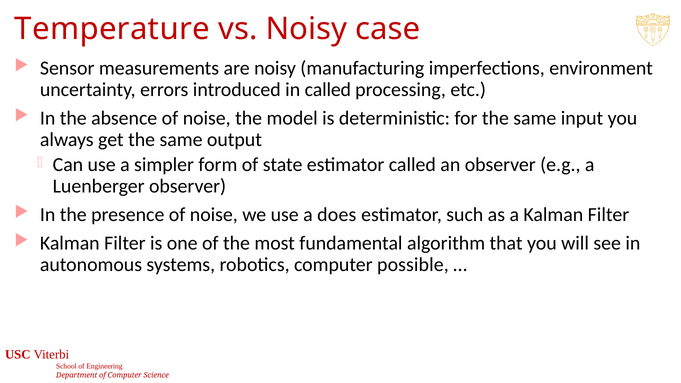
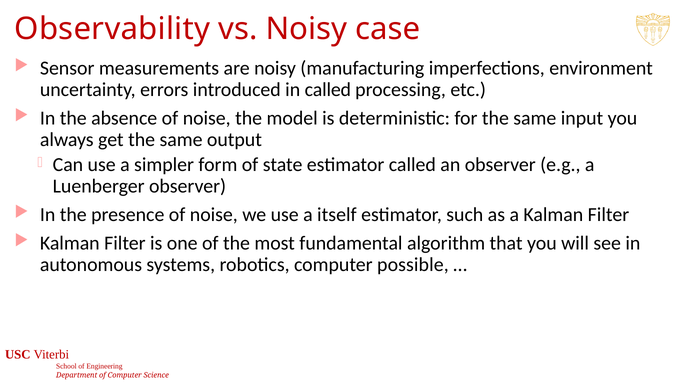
Temperature: Temperature -> Observability (112, 29)
does: does -> itself (337, 215)
